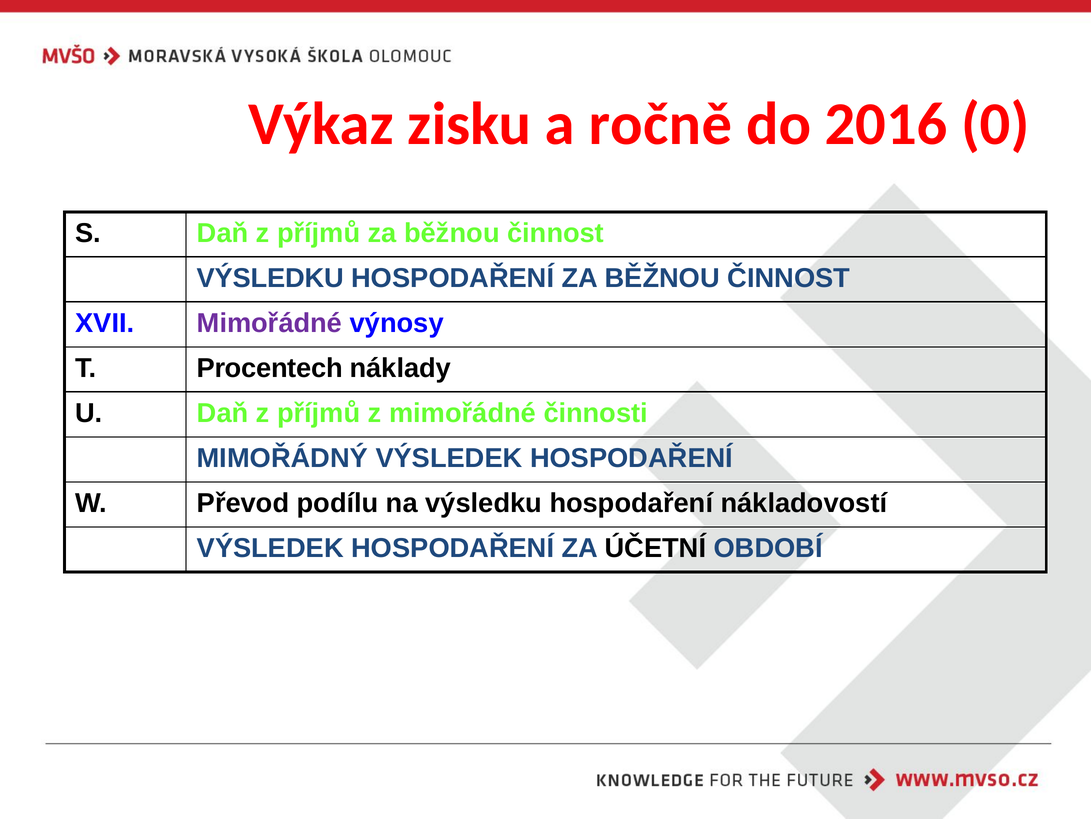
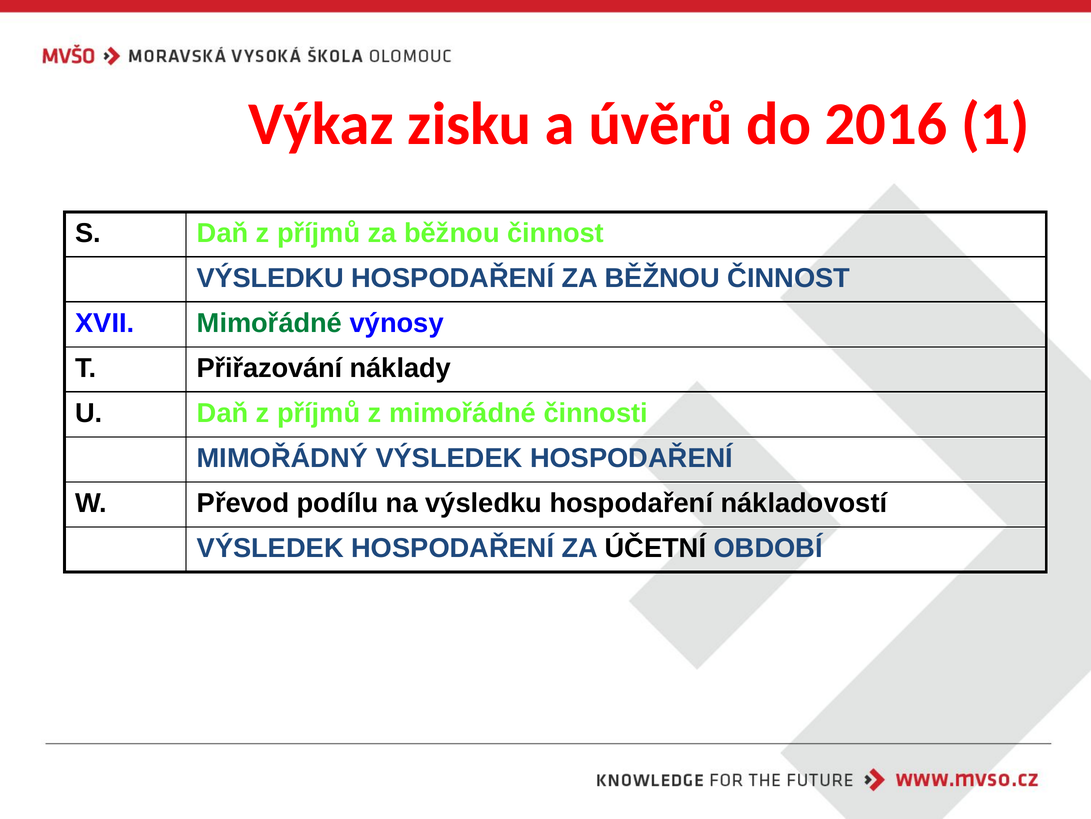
ročně: ročně -> úvěrů (661, 124)
0: 0 -> 1 (995, 124)
Mimořádné colour: purple -> green (270, 323)
Procentech: Procentech -> Přiřazování (270, 368)
